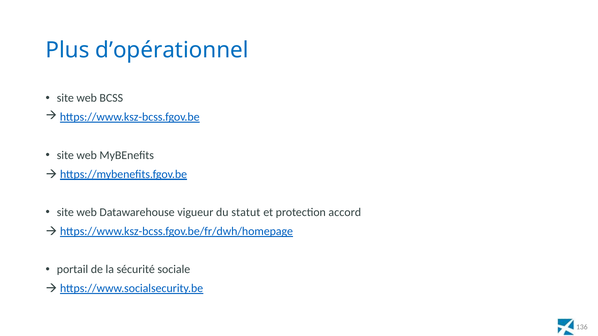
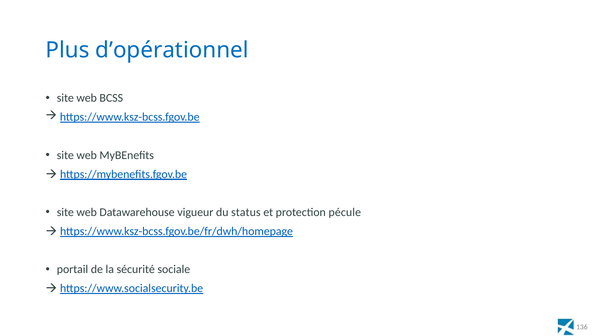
statut: statut -> status (246, 212)
accord: accord -> pécule (345, 212)
